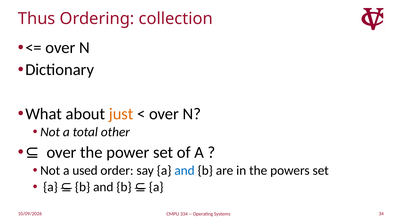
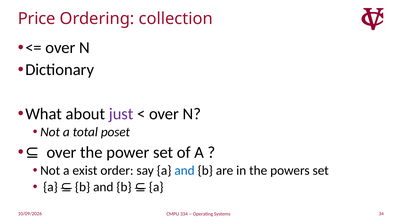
Thus: Thus -> Price (37, 19)
just colour: orange -> purple (121, 113)
other: other -> poset (115, 132)
used: used -> exist (85, 170)
